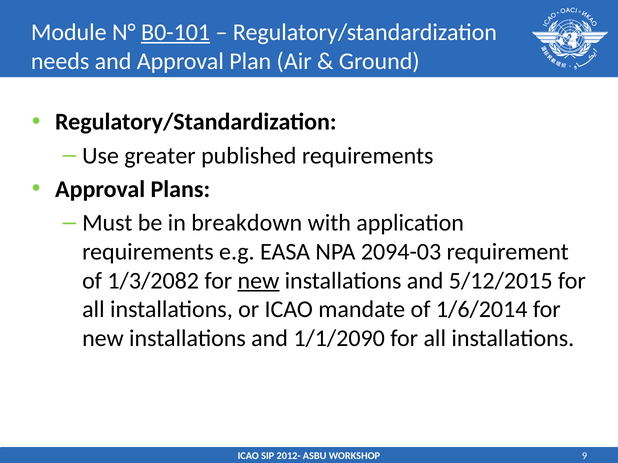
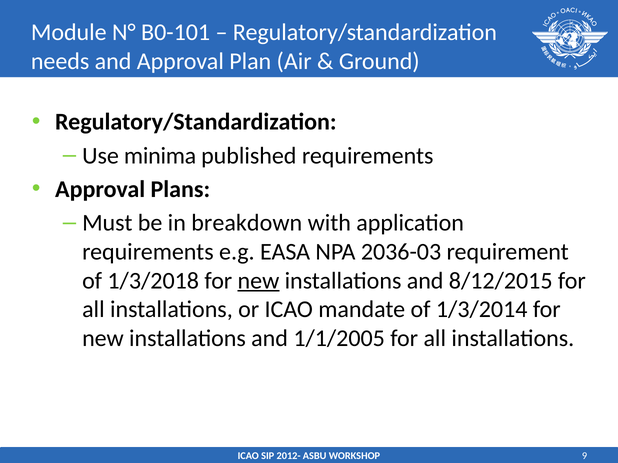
B0-101 underline: present -> none (176, 33)
greater: greater -> minima (160, 156)
2094-03: 2094-03 -> 2036-03 (401, 252)
1/3/2082: 1/3/2082 -> 1/3/2018 (153, 281)
5/12/2015: 5/12/2015 -> 8/12/2015 (501, 281)
1/6/2014: 1/6/2014 -> 1/3/2014 (482, 310)
1/1/2090: 1/1/2090 -> 1/1/2005 (339, 339)
